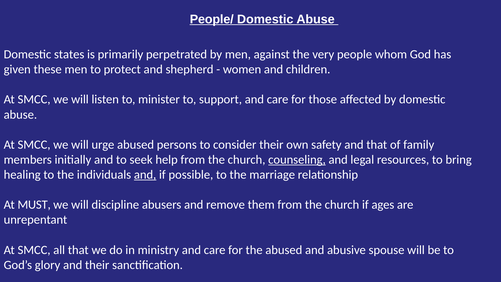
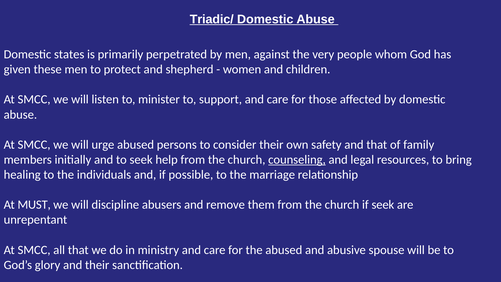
People/: People/ -> Triadic/ (212, 19)
and underline: present -> none (145, 175)
if ages: ages -> seek (383, 205)
